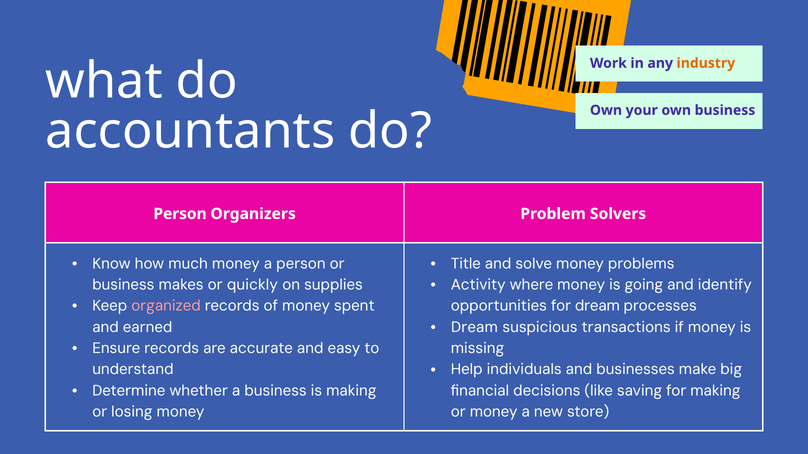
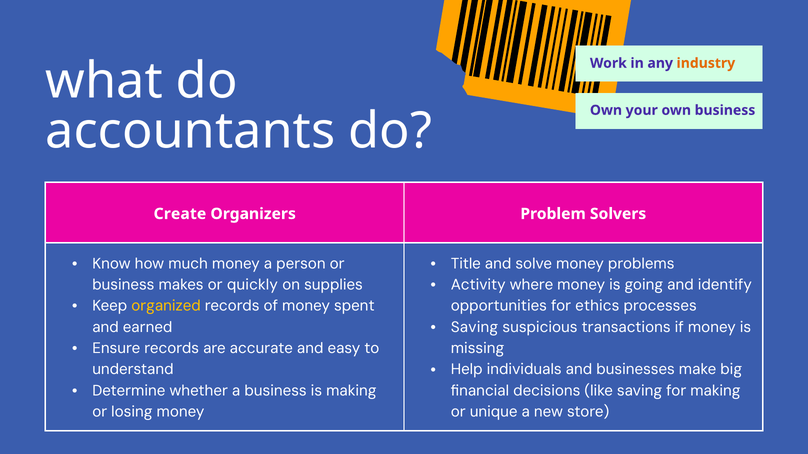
Person: Person -> Create (180, 214)
organized colour: pink -> yellow (166, 306)
for dream: dream -> ethics (597, 306)
Dream: Dream -> Saving (475, 327)
or money: money -> unique (494, 412)
